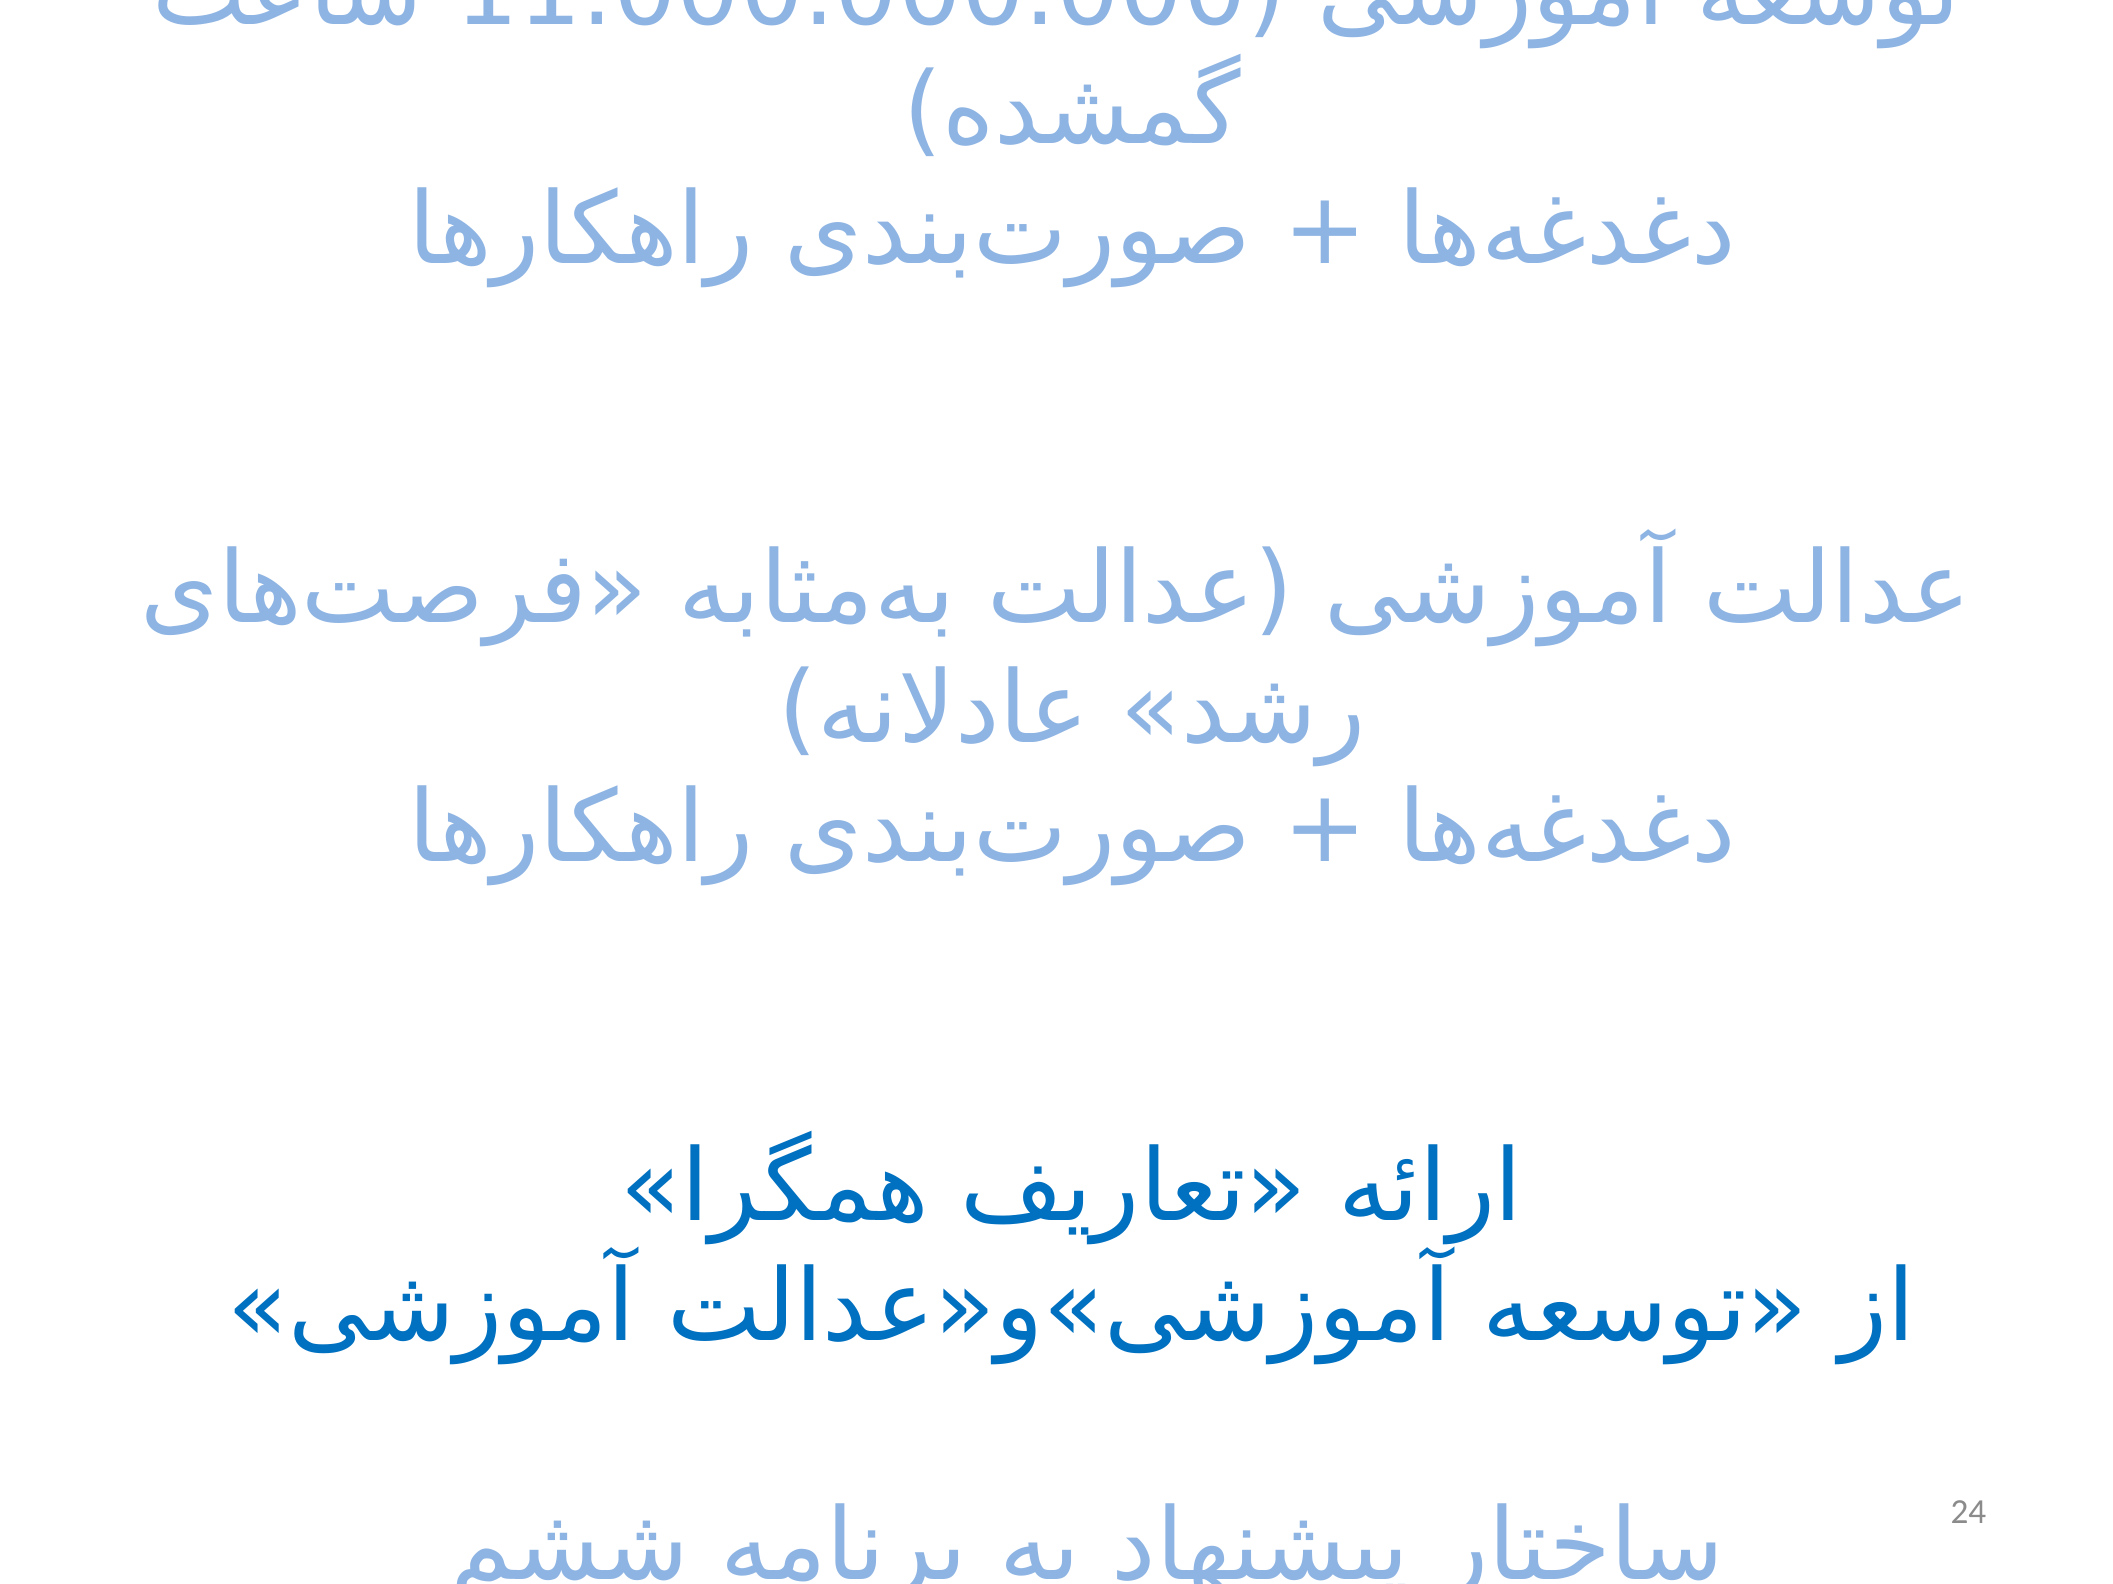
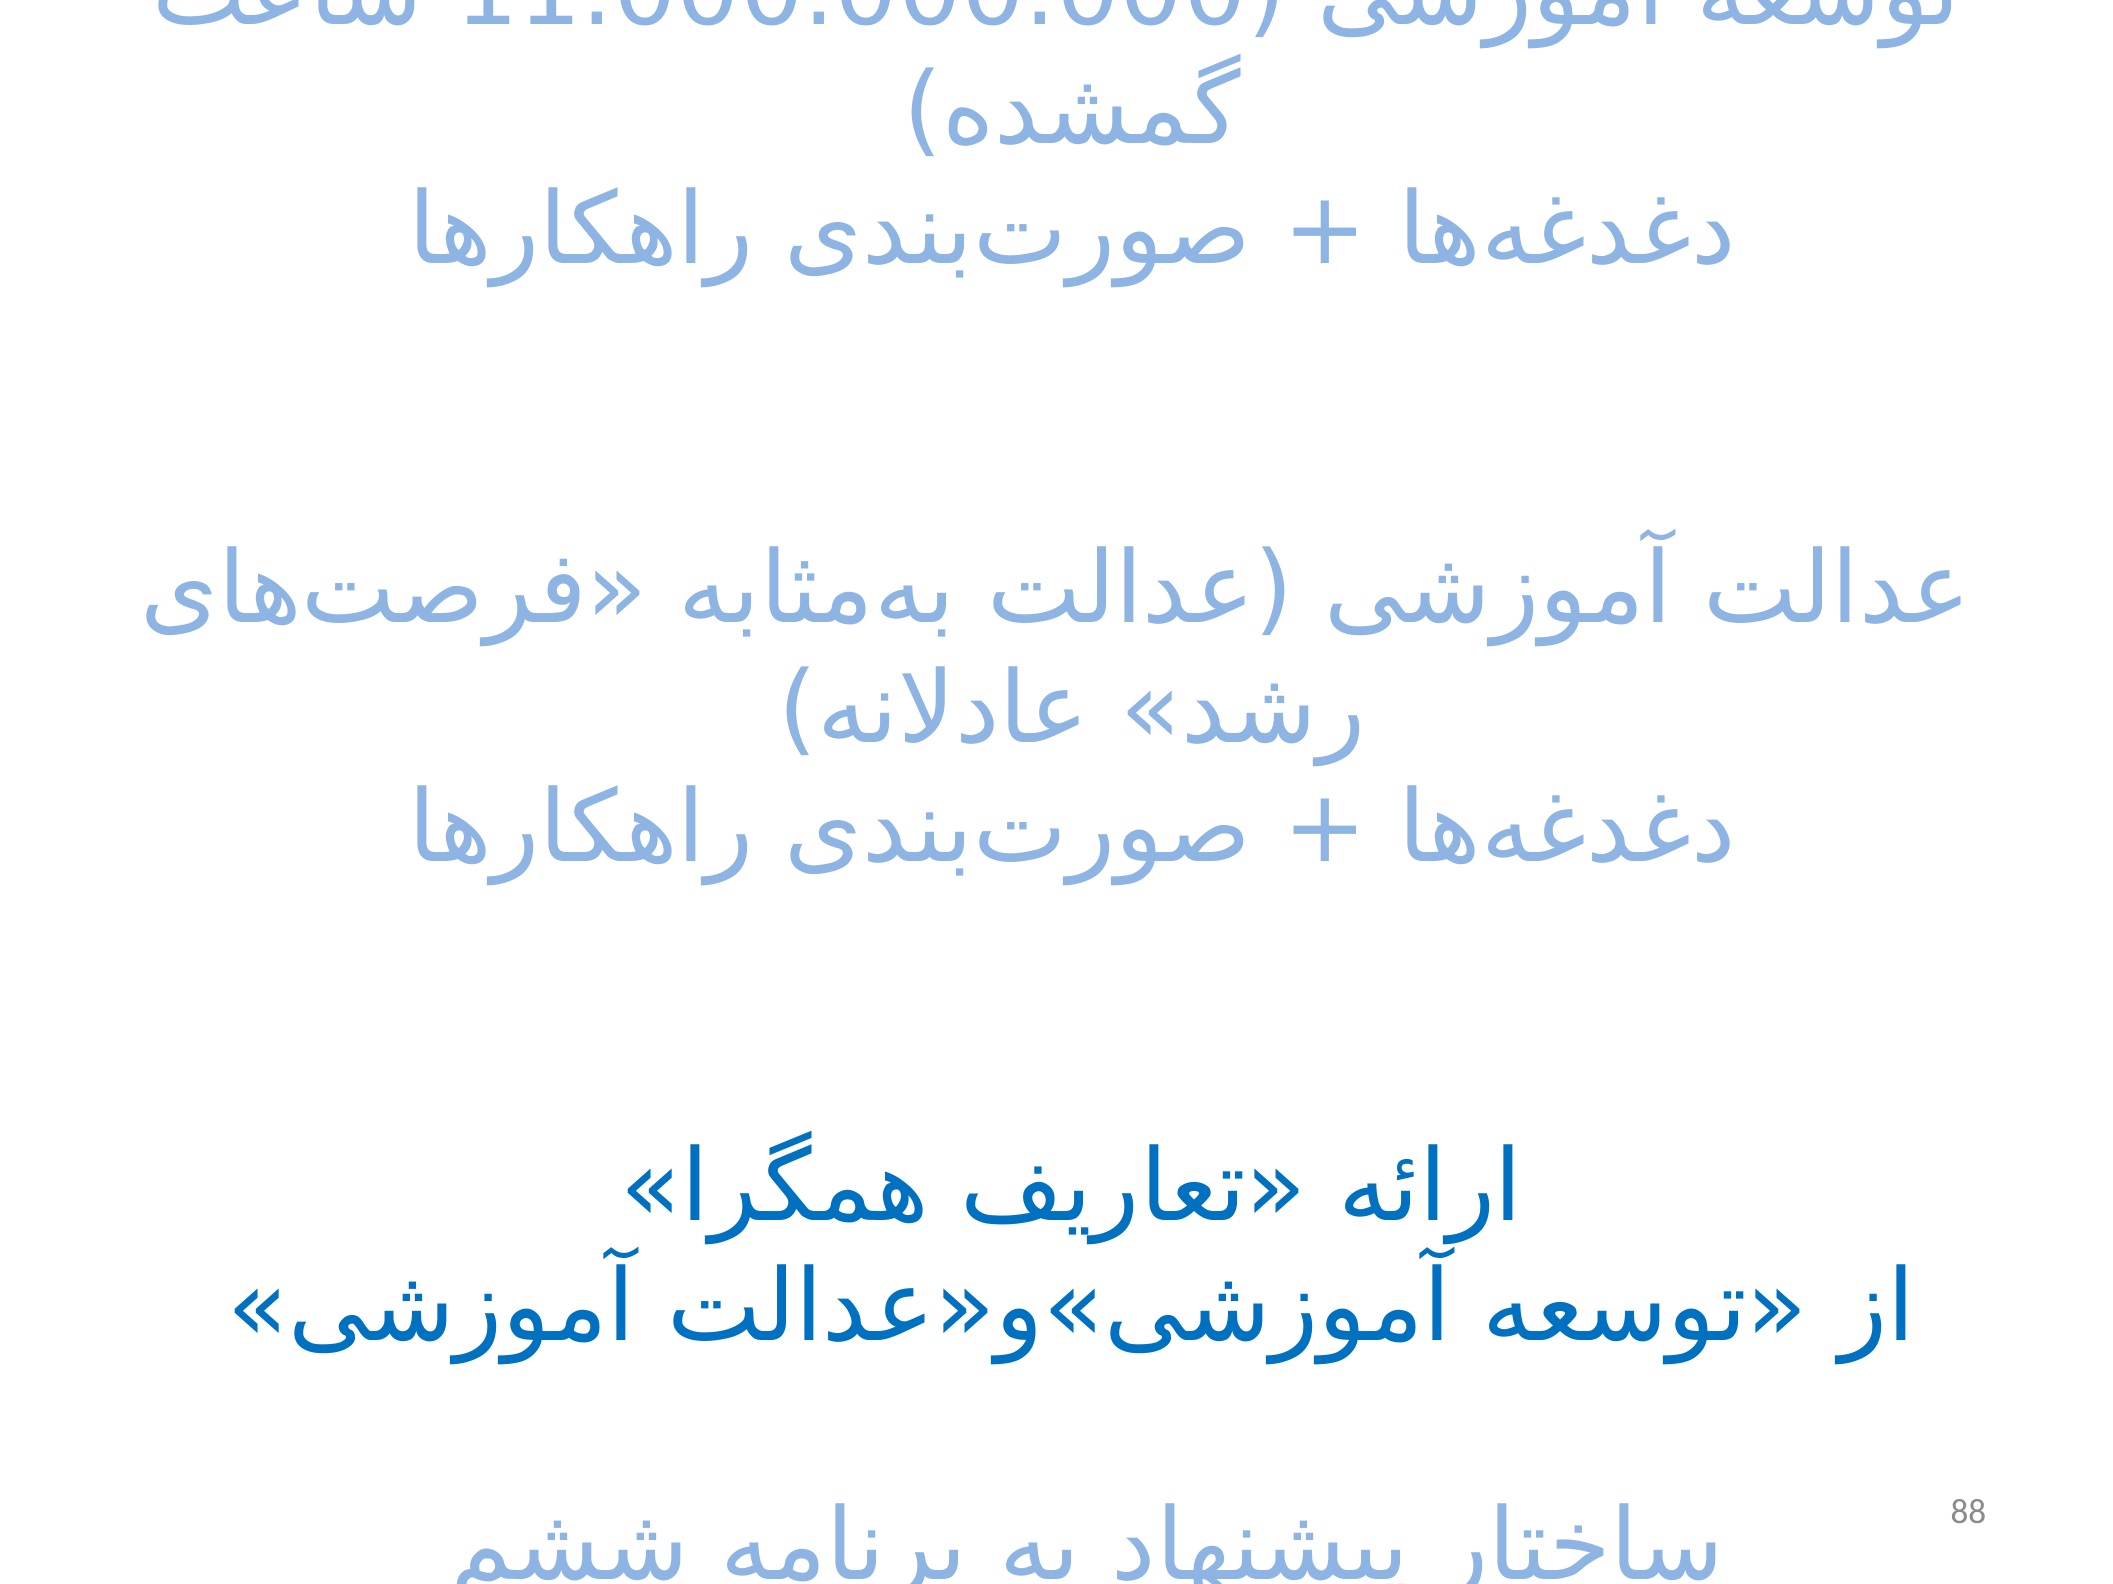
24: 24 -> 88 (1968, 1513)
